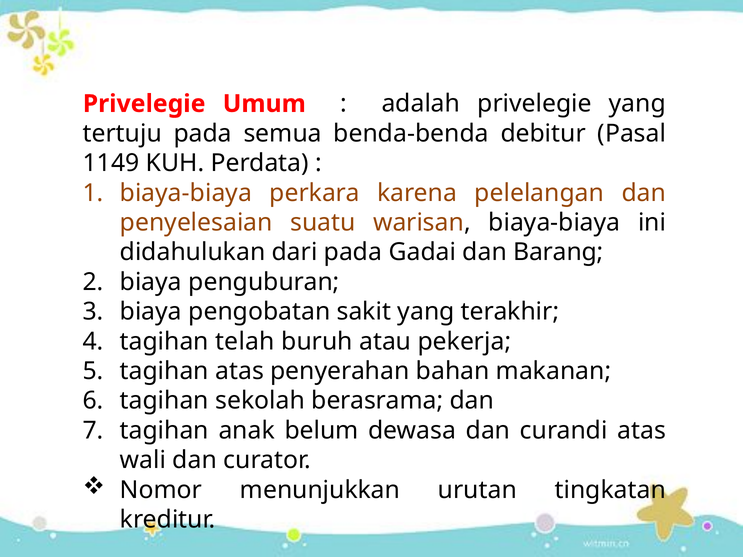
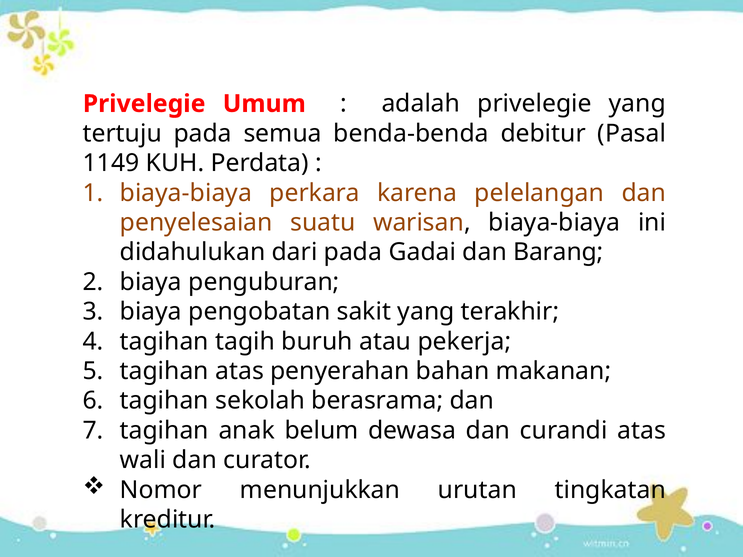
telah: telah -> tagih (245, 342)
